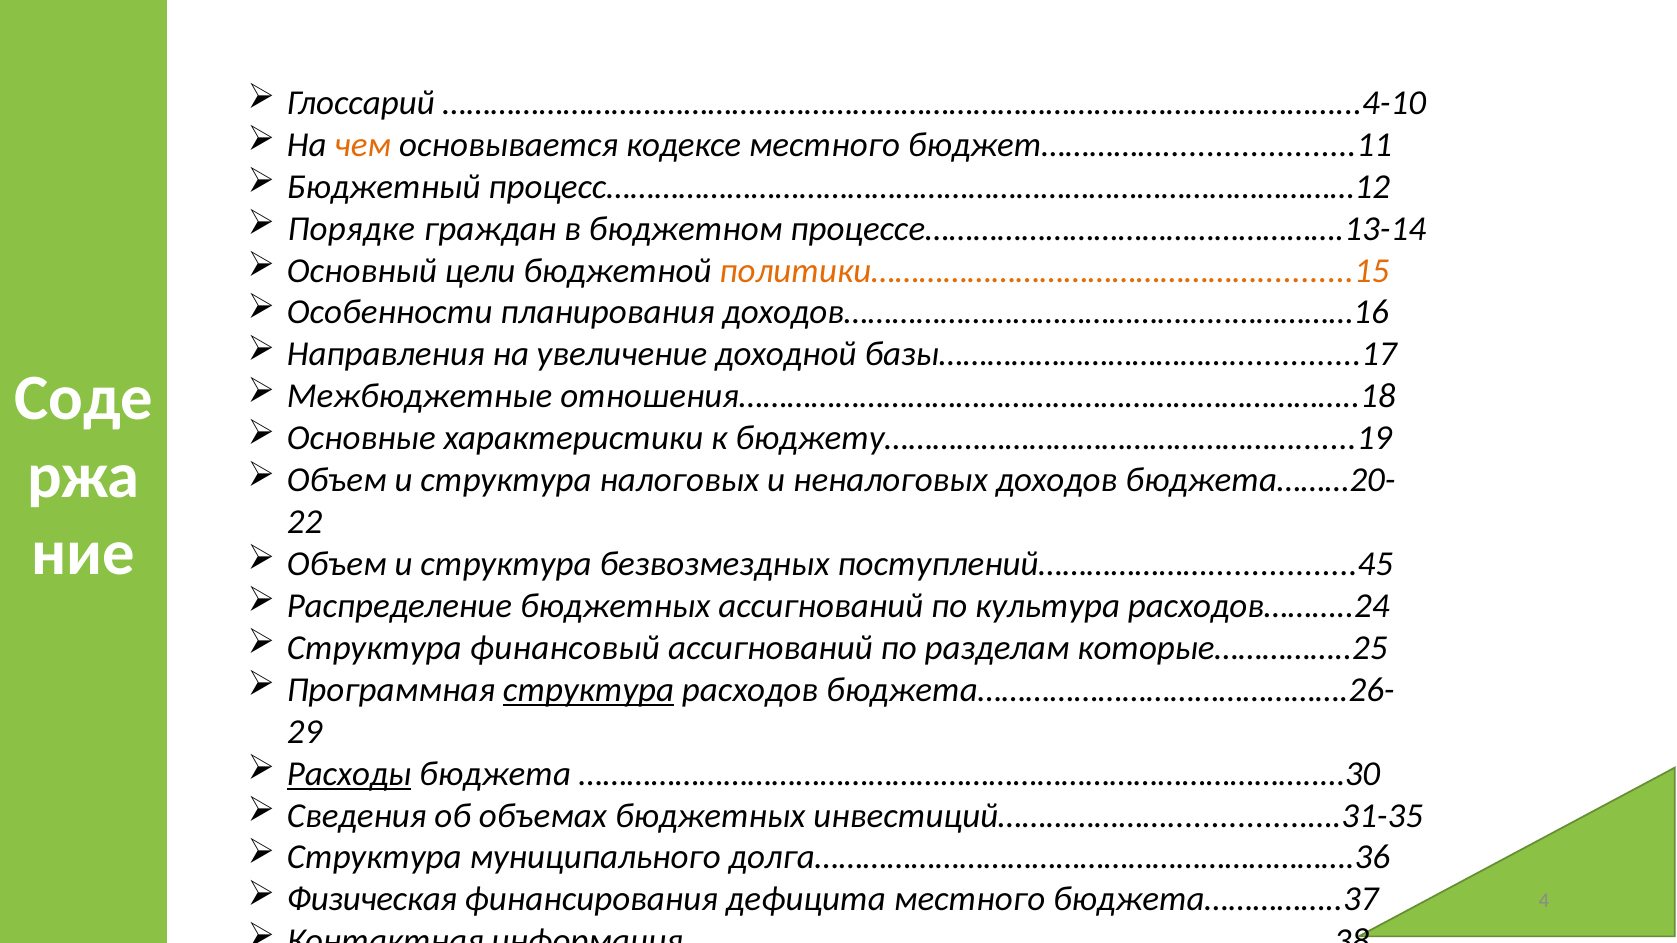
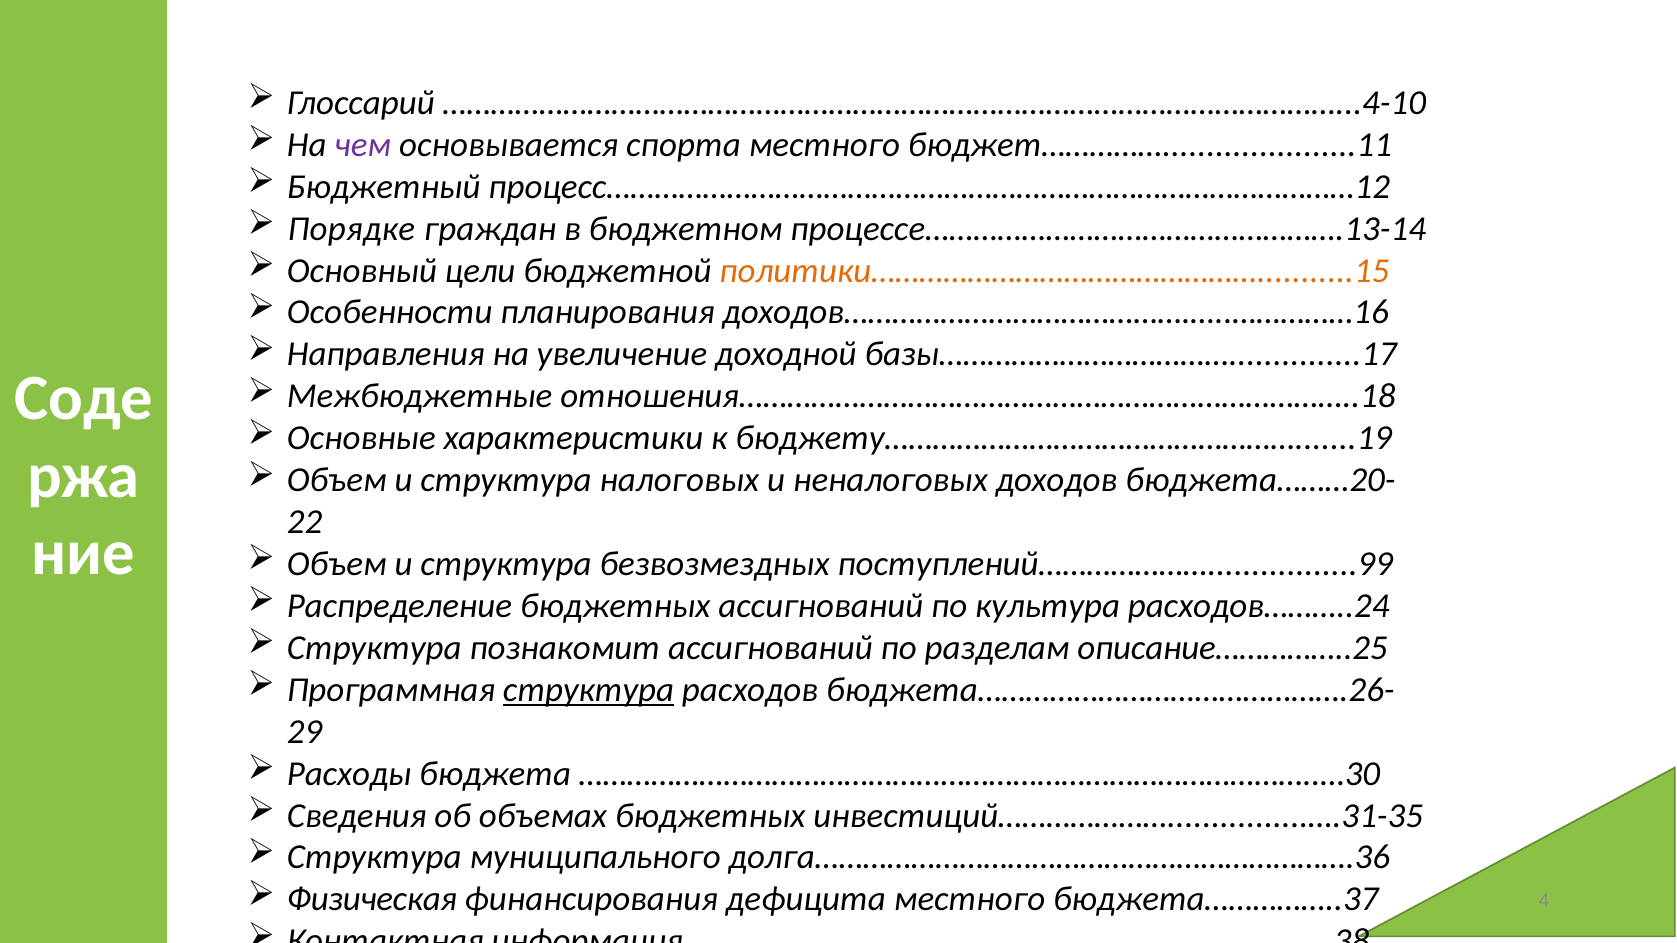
чем colour: orange -> purple (363, 145)
кодексе: кодексе -> спорта (683, 145)
поступлений………………….................45: поступлений………………….................45 -> поступлений………………….................99 (1115, 564)
финансовый: финансовый -> познакомит (565, 648)
которые……………..25: которые……………..25 -> описание……………..25 (1233, 648)
Расходы underline: present -> none (349, 774)
